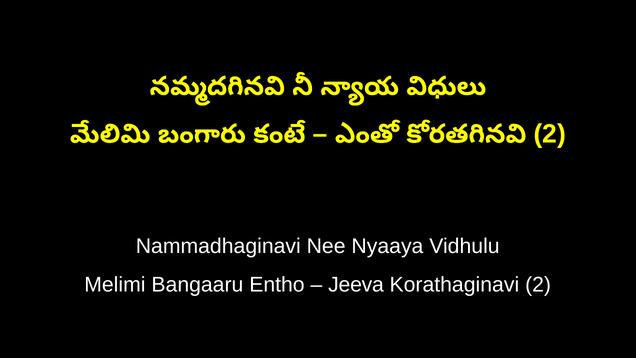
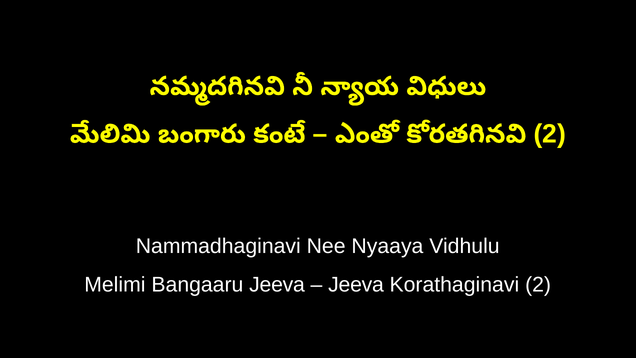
Bangaaru Entho: Entho -> Jeeva (277, 284)
